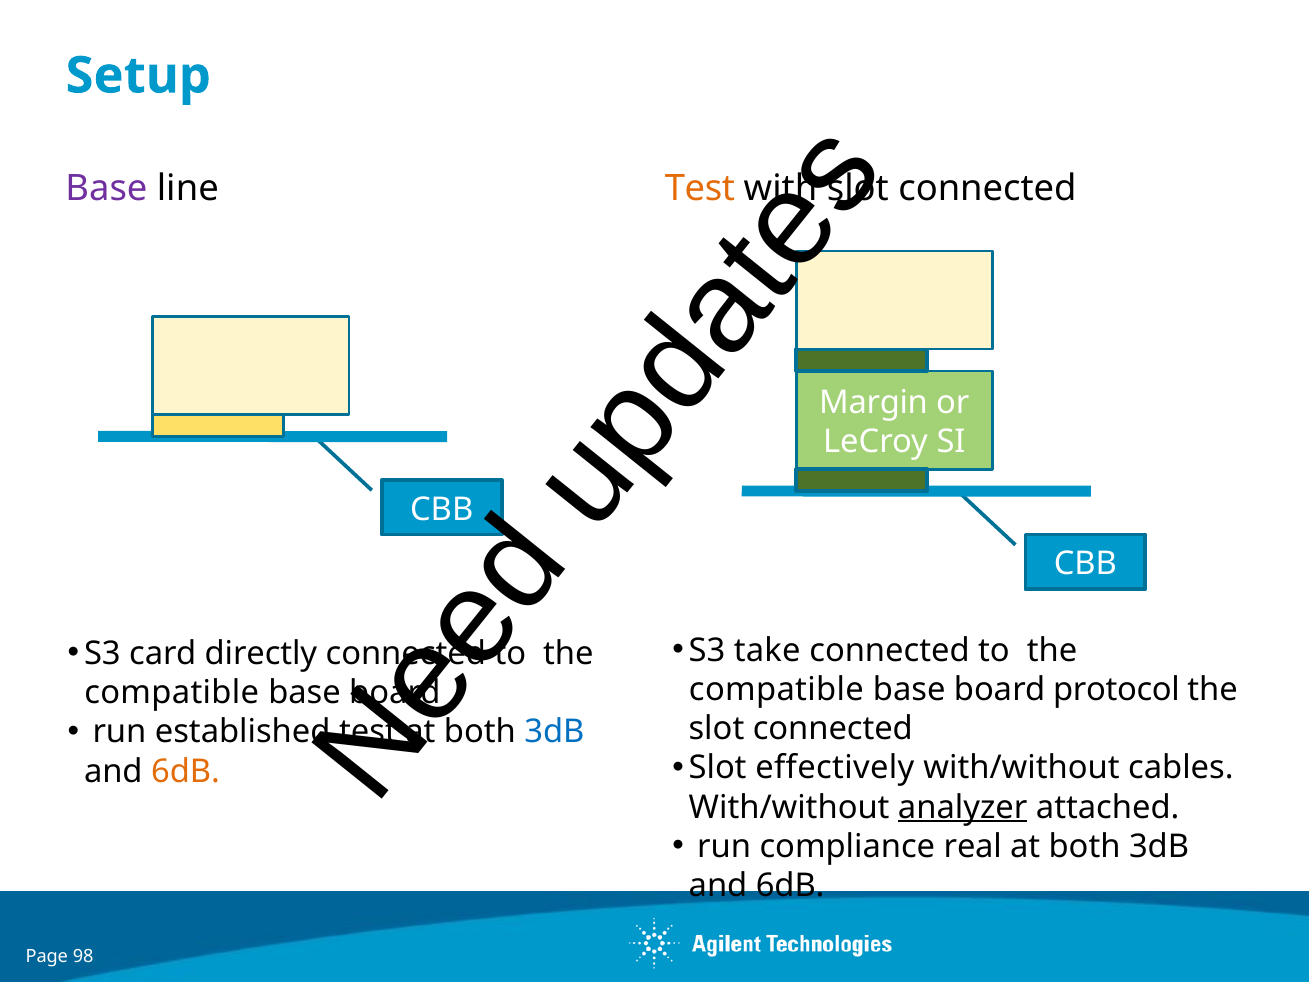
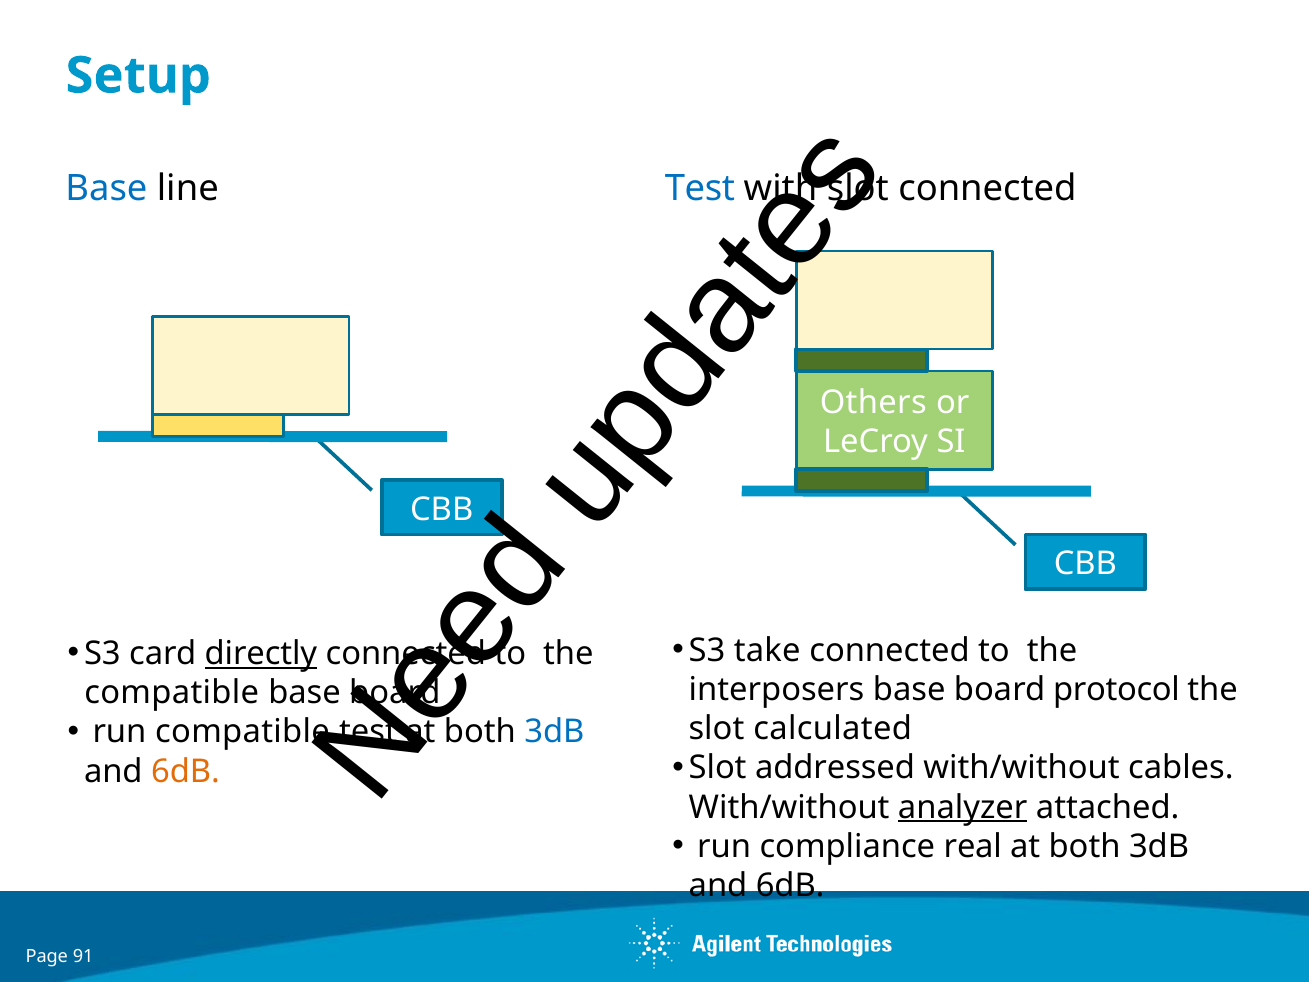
Base colour: purple -> blue (106, 188)
Test colour: orange -> blue (700, 188)
Margin: Margin -> Others (873, 403)
directly underline: none -> present (261, 653)
compatible: compatible -> interposers (777, 689)
run established: established -> compatible (243, 732)
connected: connected -> calculated (833, 729)
effectively: effectively -> addressed (835, 768)
98: 98 -> 91 (83, 957)
